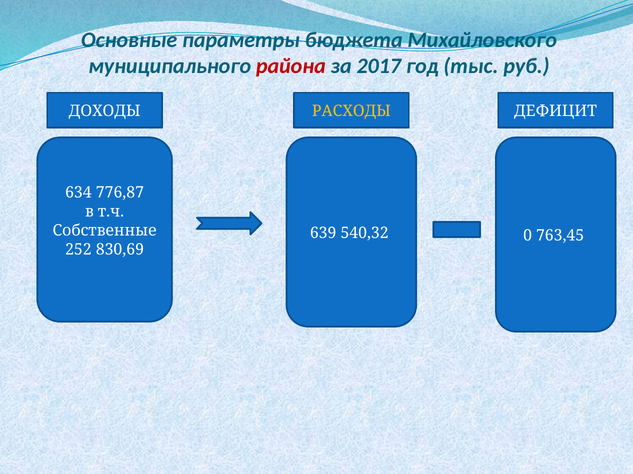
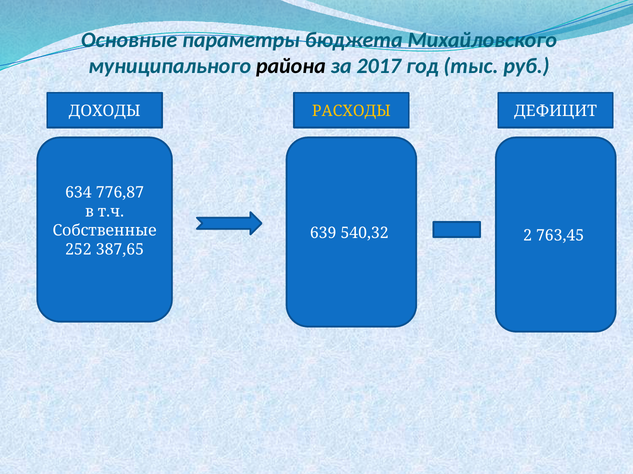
района colour: red -> black (291, 66)
0: 0 -> 2 (528, 236)
830,69: 830,69 -> 387,65 (120, 250)
